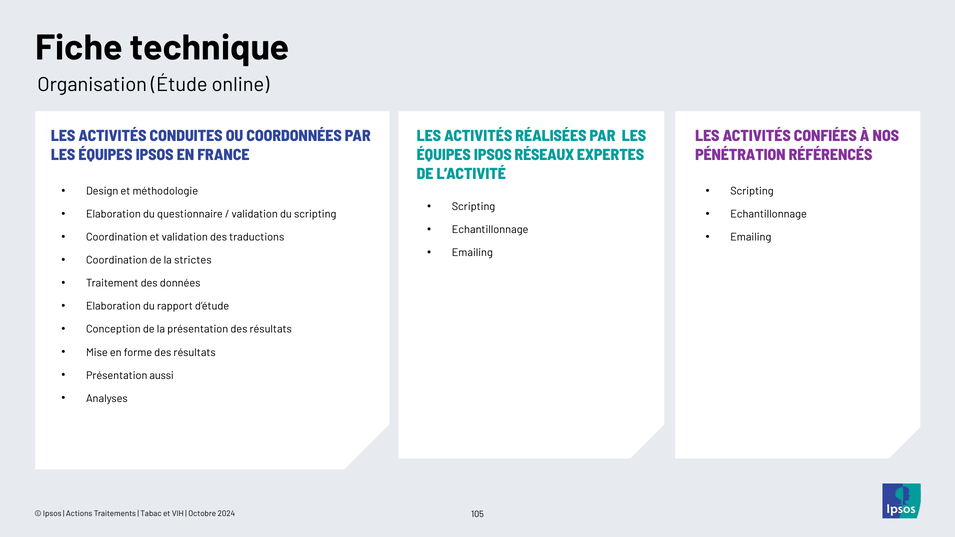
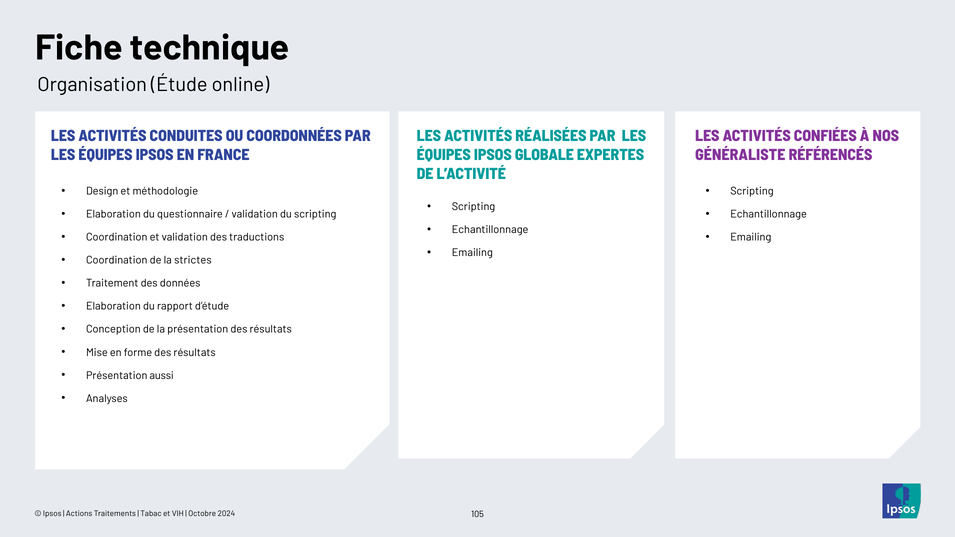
RÉSEAUX: RÉSEAUX -> GLOBALE (544, 155)
PÉNÉTRATION: PÉNÉTRATION -> GÉNÉRALISTE (740, 155)
